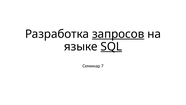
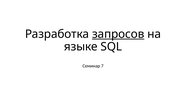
SQL underline: present -> none (111, 46)
